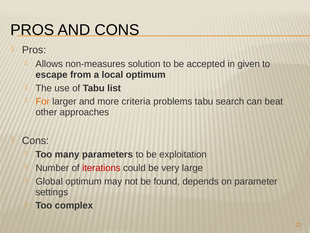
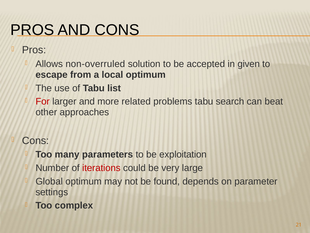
non-measures: non-measures -> non-overruled (95, 64)
For colour: orange -> red (43, 101)
criteria: criteria -> related (136, 101)
